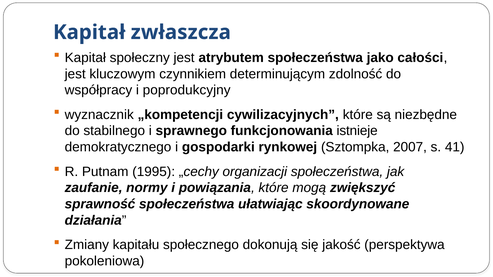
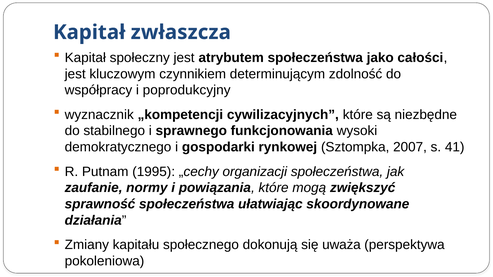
istnieje: istnieje -> wysoki (357, 131)
jakość: jakość -> uważa (341, 245)
